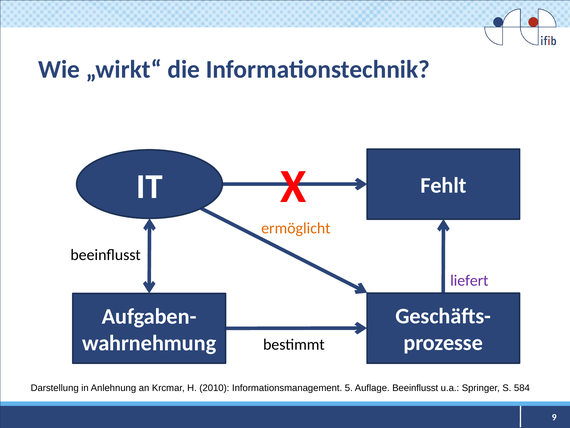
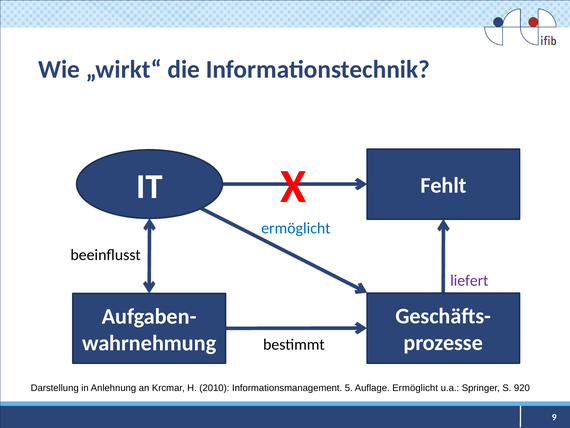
ermöglicht colour: orange -> blue (296, 228)
Auflage Beeinflusst: Beeinflusst -> Ermöglicht (415, 388)
584: 584 -> 920 (522, 388)
